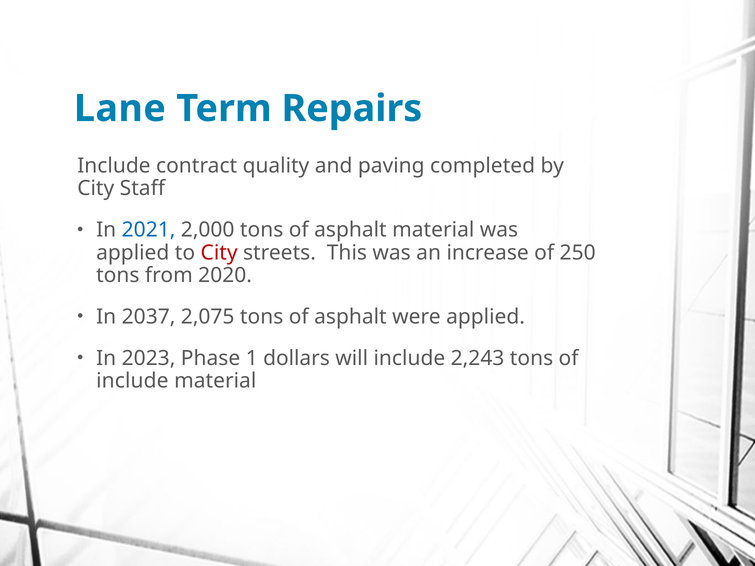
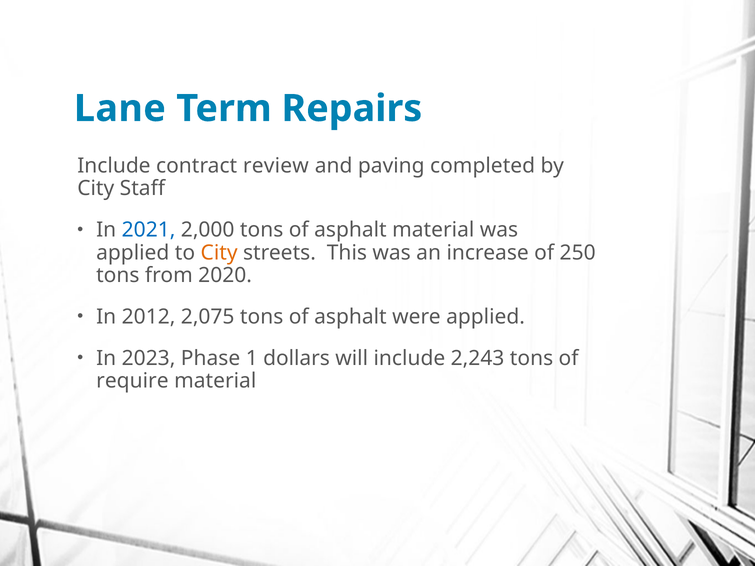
quality: quality -> review (276, 166)
City colour: red -> orange (219, 253)
2037: 2037 -> 2012 (149, 317)
include: include -> require (132, 381)
